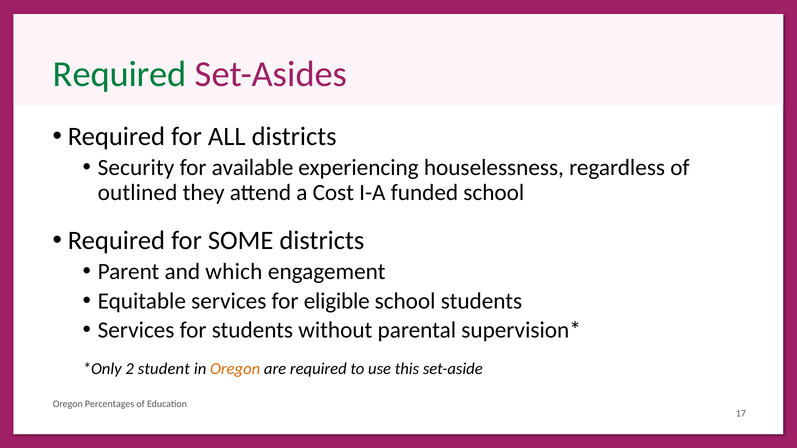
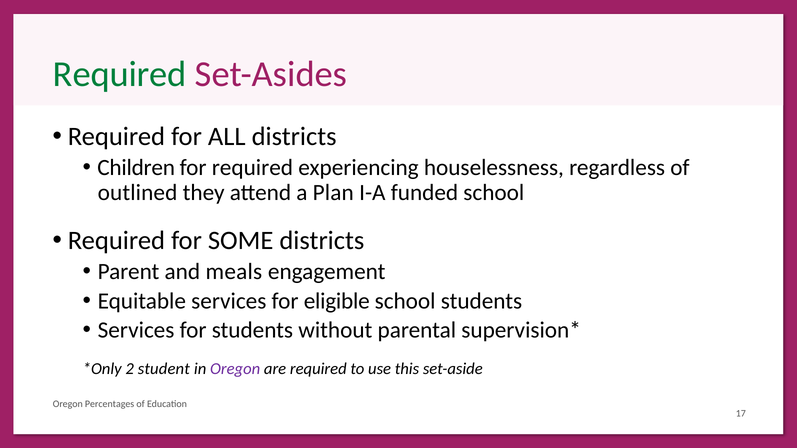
Security: Security -> Children (136, 168)
for available: available -> required (252, 168)
Cost: Cost -> Plan (333, 193)
which: which -> meals (234, 272)
Oregon colour: orange -> purple (235, 369)
